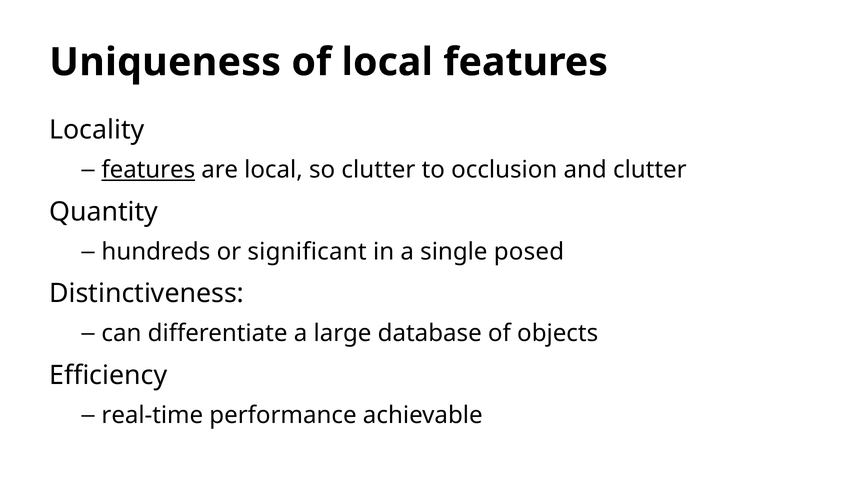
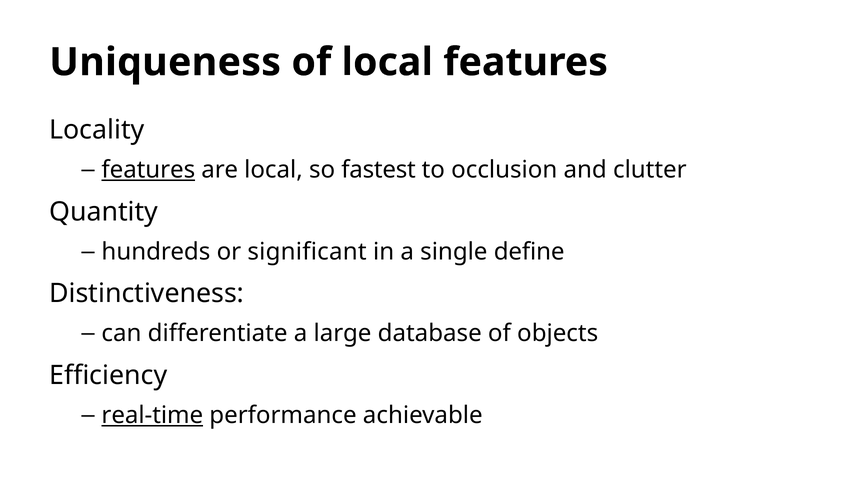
so clutter: clutter -> fastest (379, 170)
posed: posed -> define (529, 252)
real-time underline: none -> present (152, 415)
